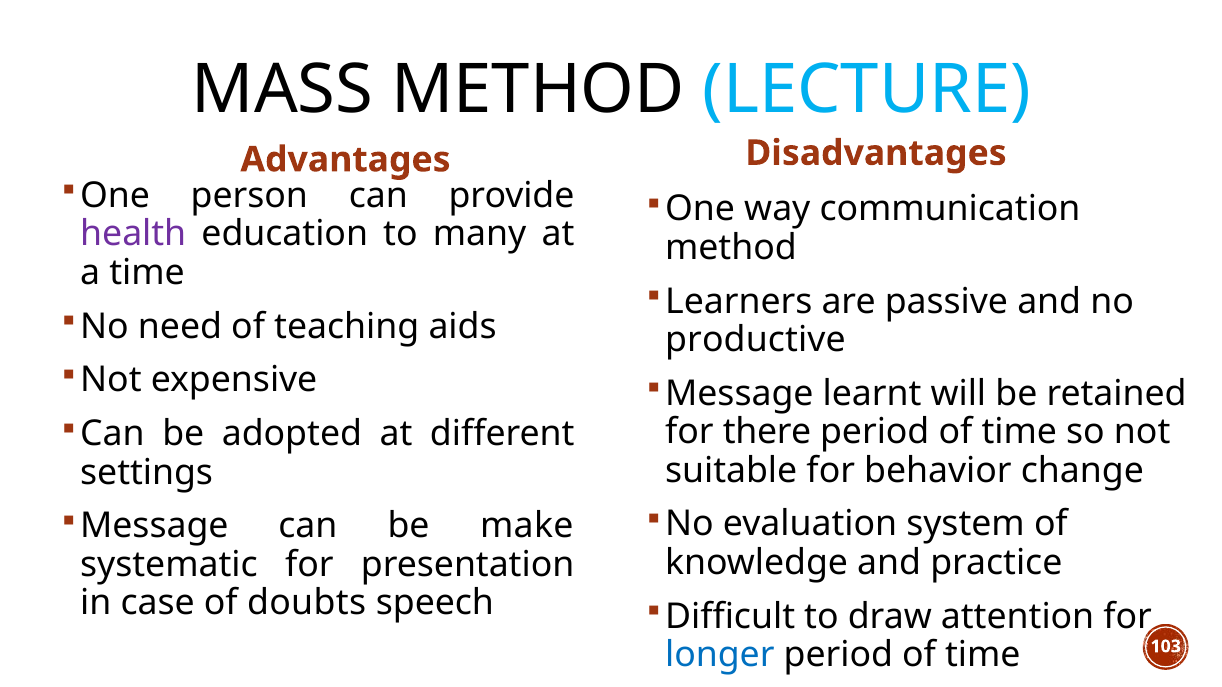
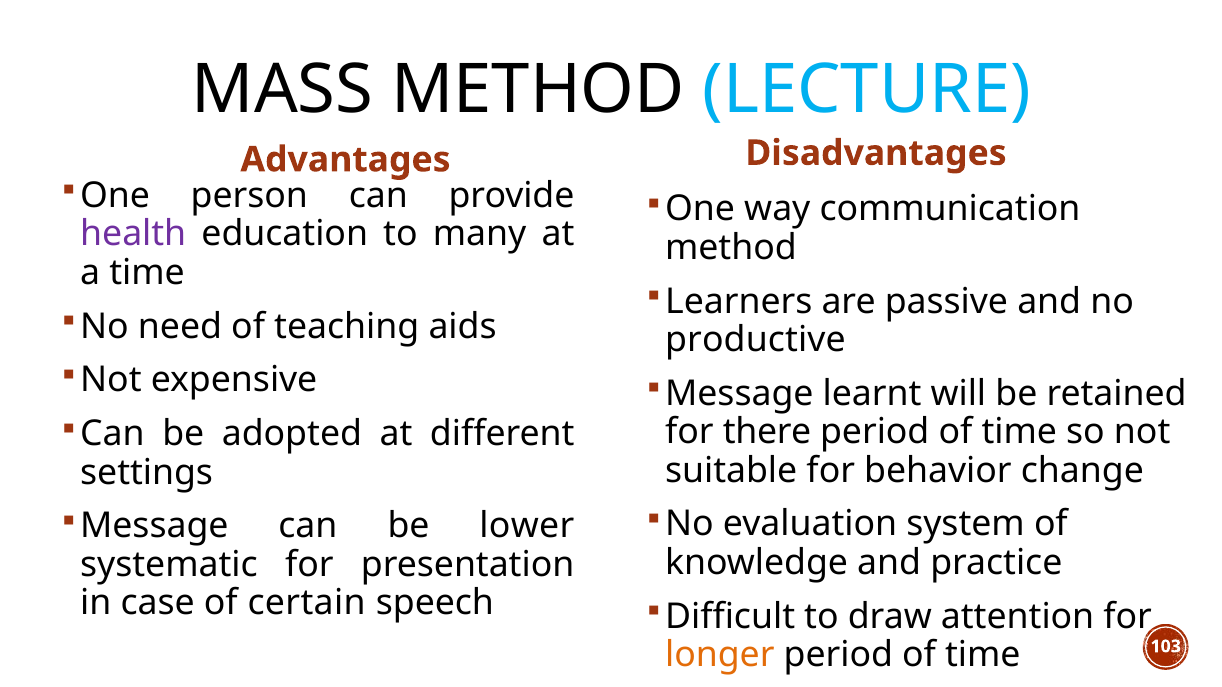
make: make -> lower (527, 526)
doubts: doubts -> certain (307, 603)
longer colour: blue -> orange (720, 655)
